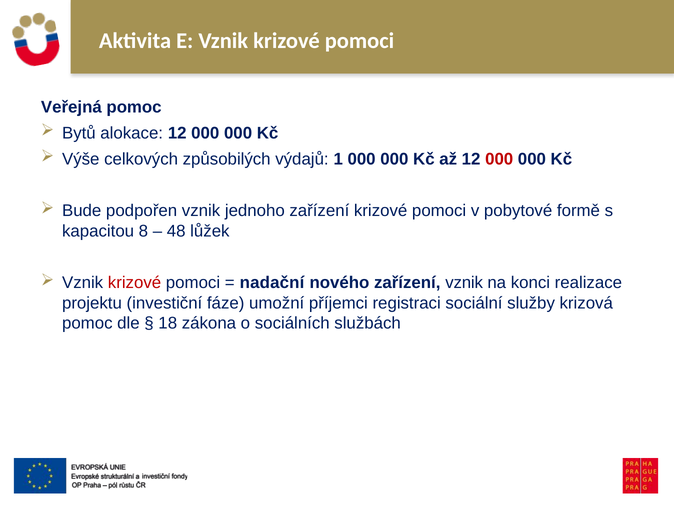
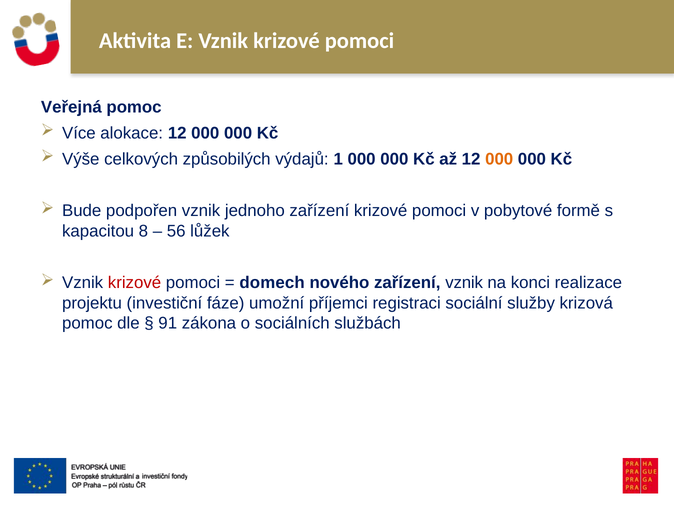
Bytů: Bytů -> Více (79, 133)
000 colour: red -> orange (499, 159)
48: 48 -> 56 (176, 231)
nadační: nadační -> domech (272, 282)
18: 18 -> 91 (168, 323)
